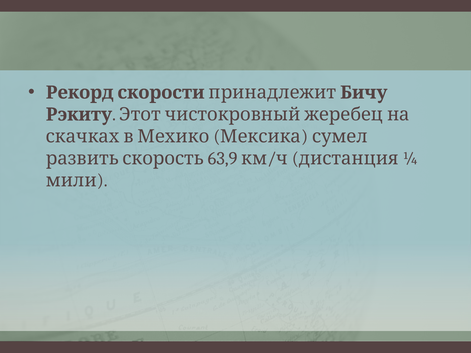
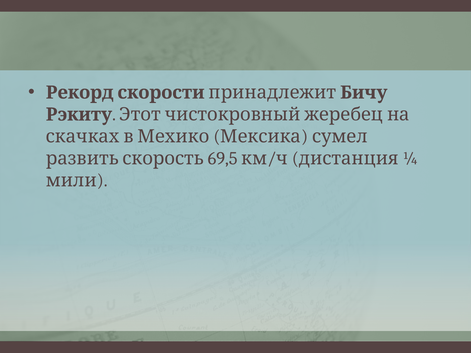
63,9: 63,9 -> 69,5 (223, 159)
